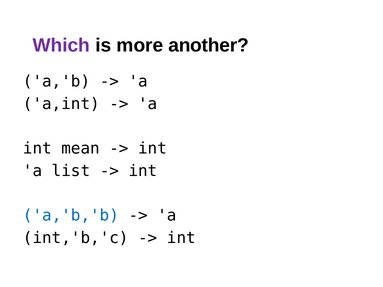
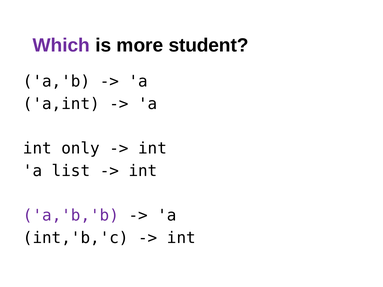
another: another -> student (209, 45)
mean: mean -> only (81, 149)
a,'b,'b colour: blue -> purple (71, 216)
